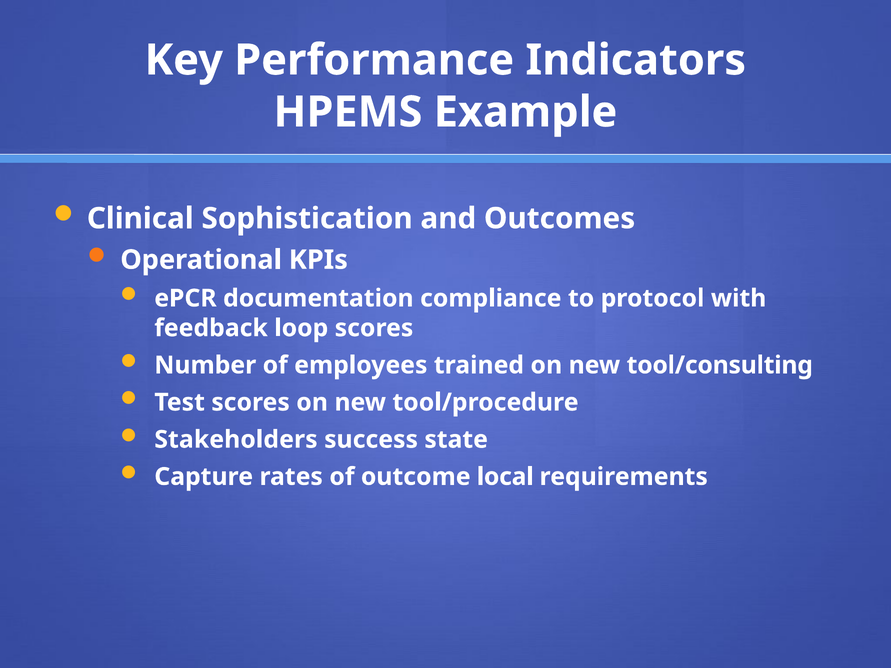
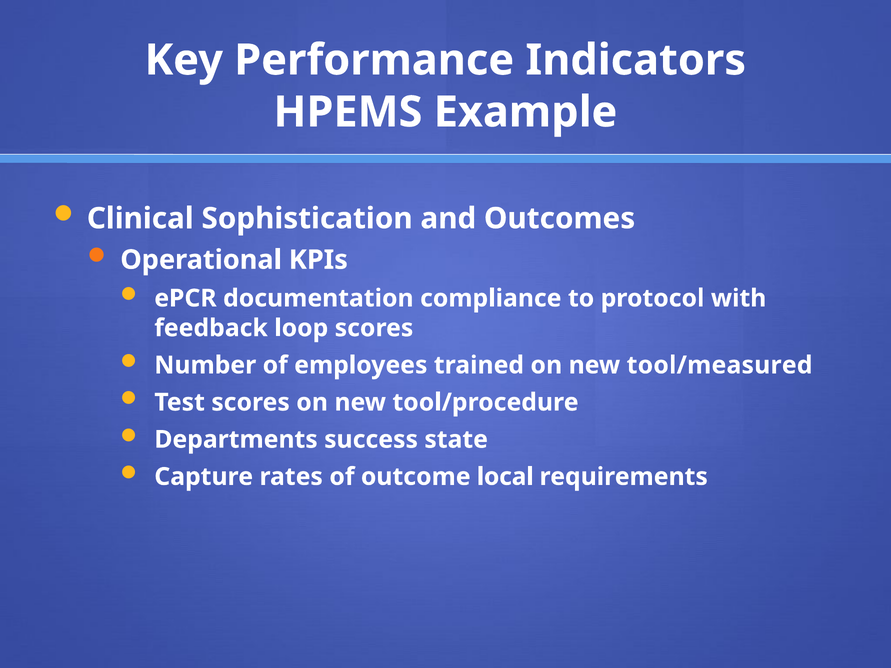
tool/consulting: tool/consulting -> tool/measured (720, 365)
Stakeholders: Stakeholders -> Departments (236, 440)
